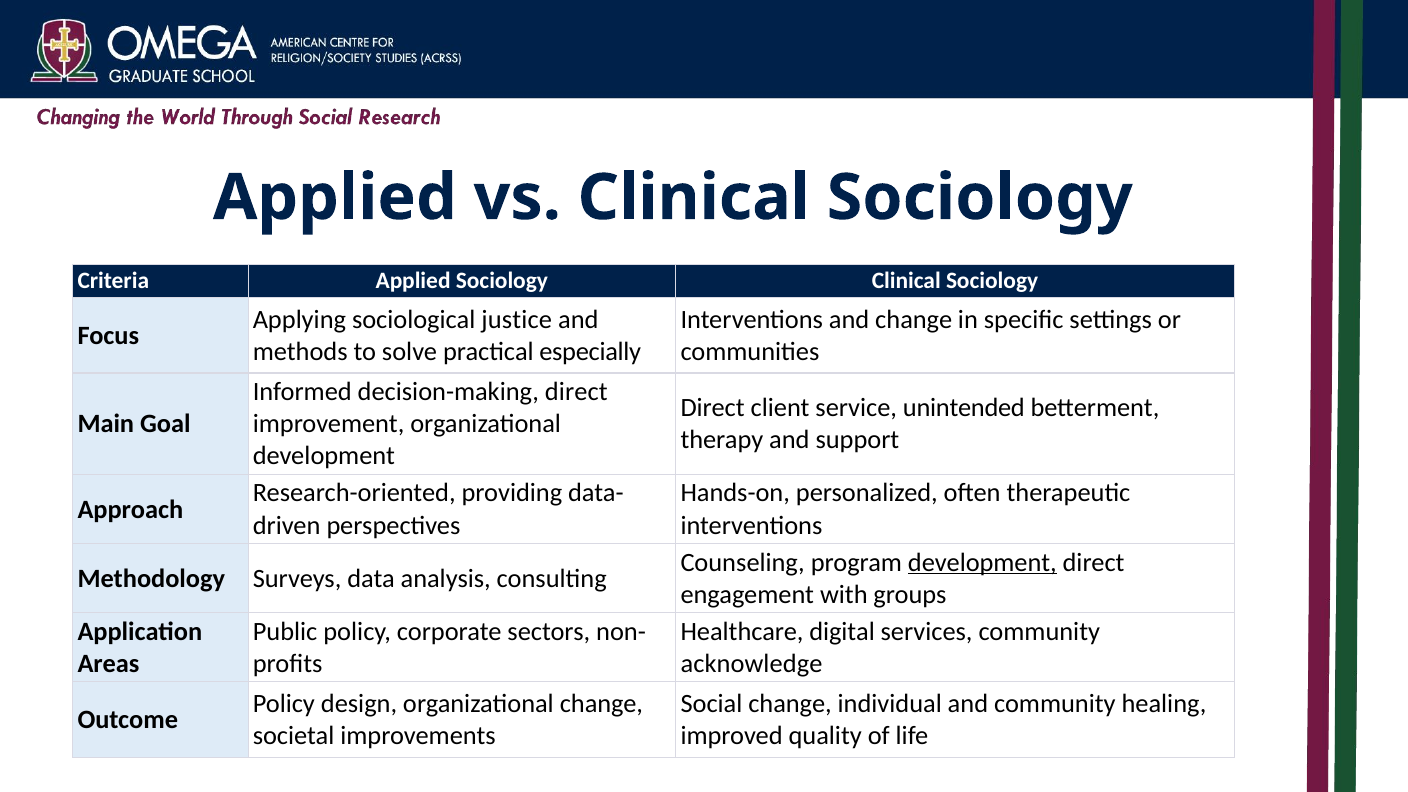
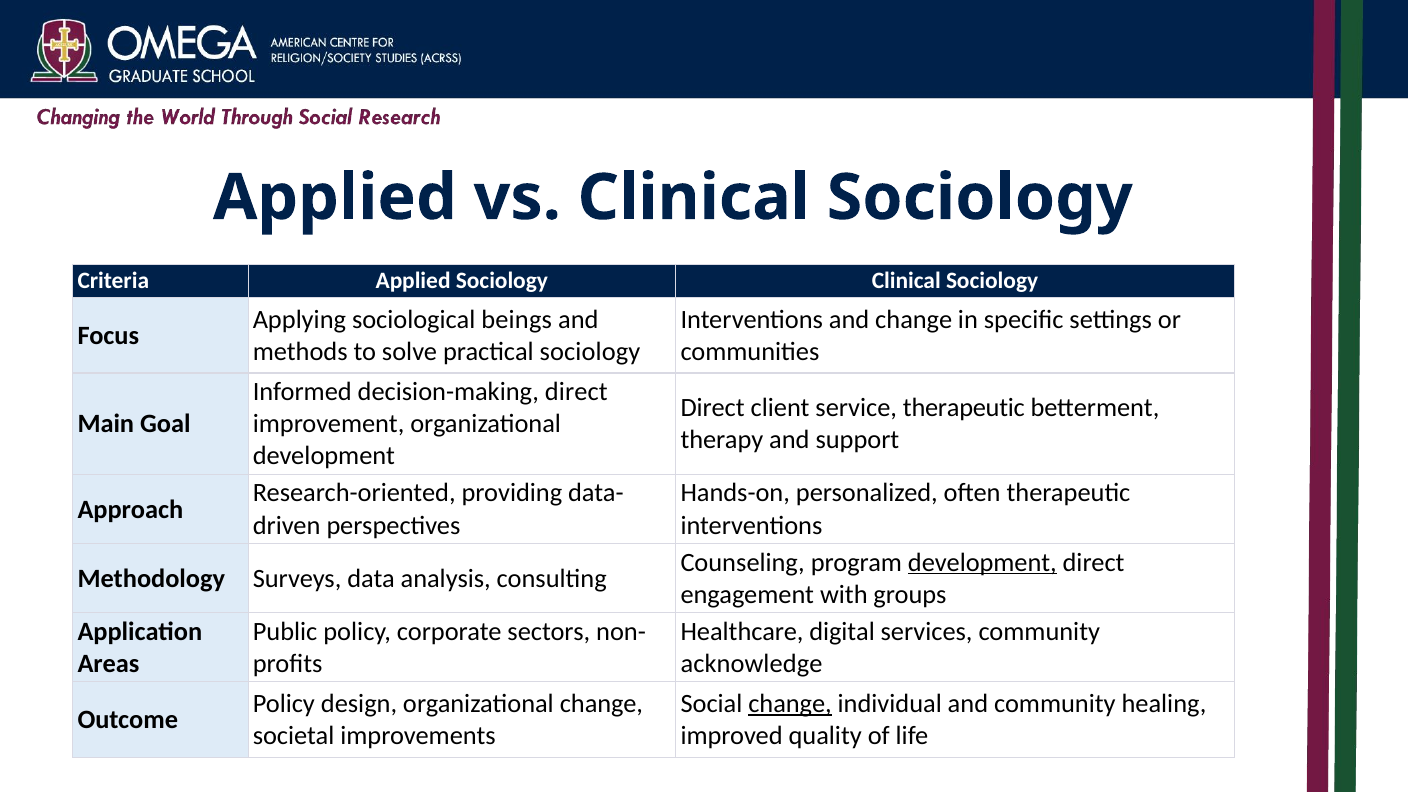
justice: justice -> beings (517, 319)
practical especially: especially -> sociology (590, 352)
service unintended: unintended -> therapeutic (964, 408)
change underline: none -> present (790, 704)
